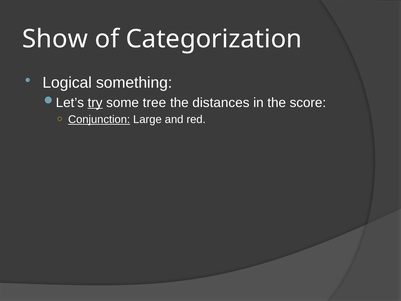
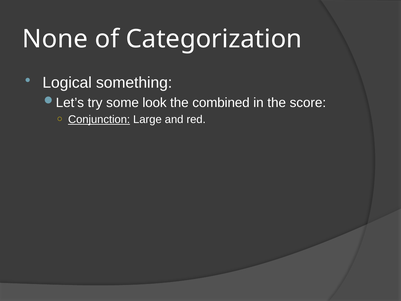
Show: Show -> None (55, 39)
try underline: present -> none (95, 103)
tree: tree -> look (155, 103)
distances: distances -> combined (221, 103)
